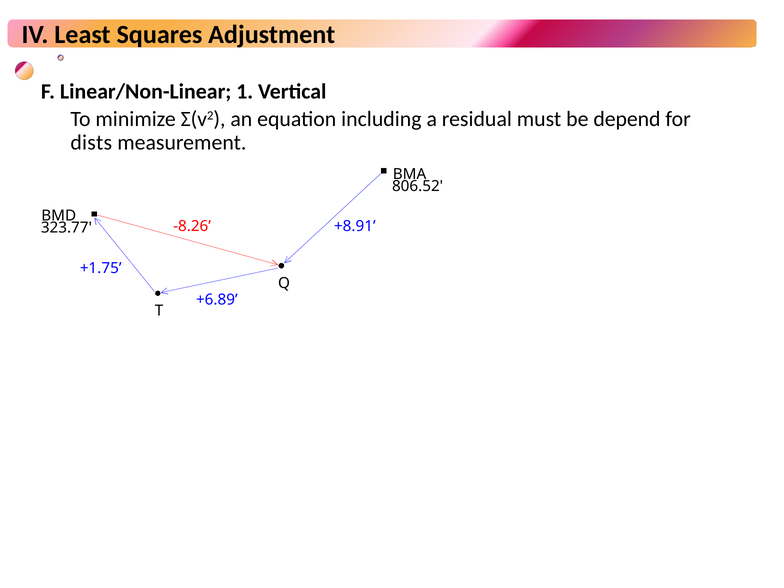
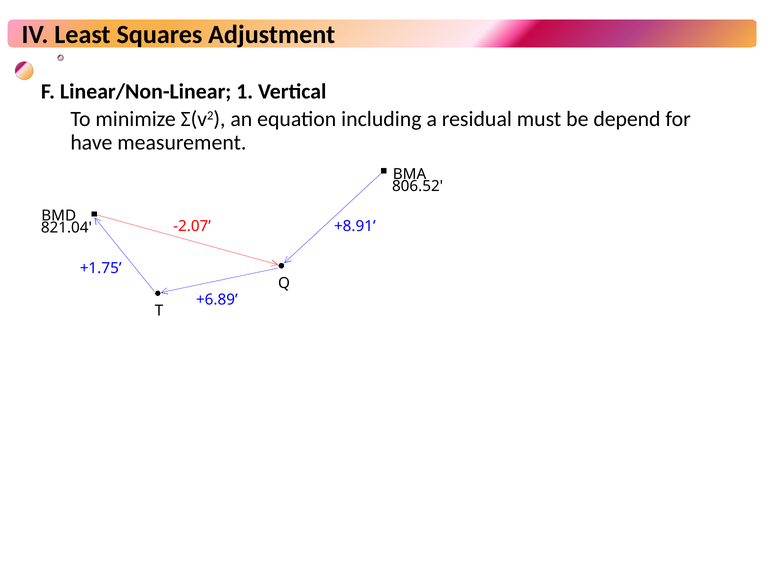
dists: dists -> have (91, 142)
-8.26: -8.26 -> -2.07 (192, 226)
323.77: 323.77 -> 821.04 (66, 228)
